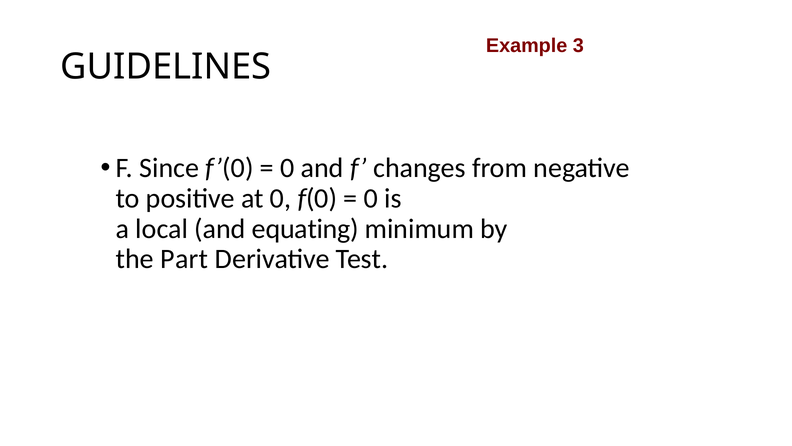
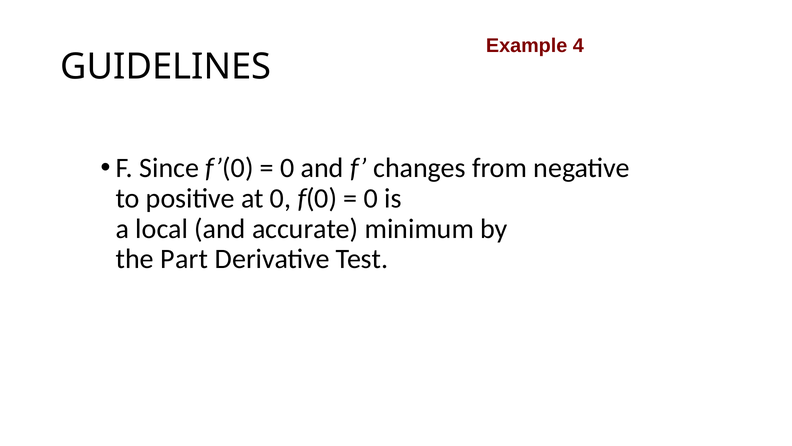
3: 3 -> 4 (578, 46)
equating: equating -> accurate (305, 229)
